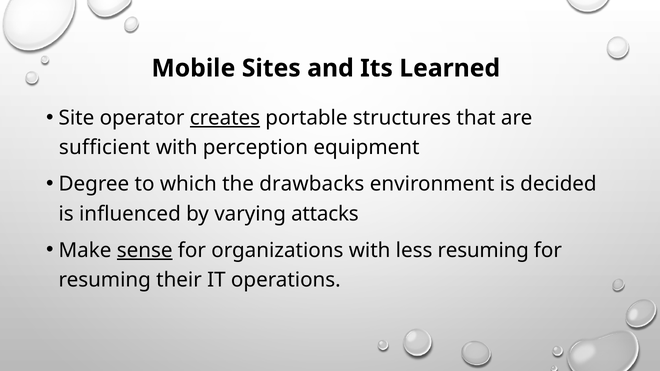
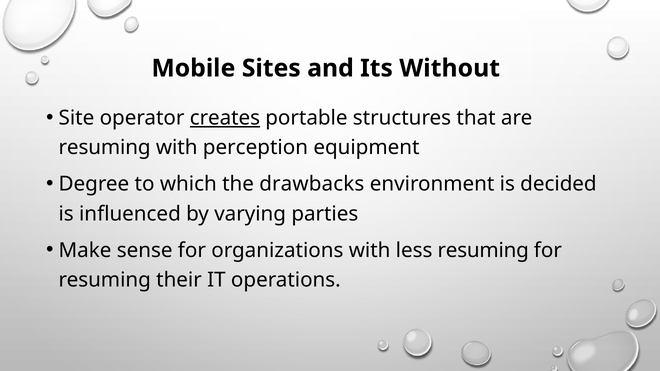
Learned: Learned -> Without (450, 68)
sufficient: sufficient -> resuming (105, 148)
attacks: attacks -> parties (325, 214)
sense underline: present -> none (145, 250)
